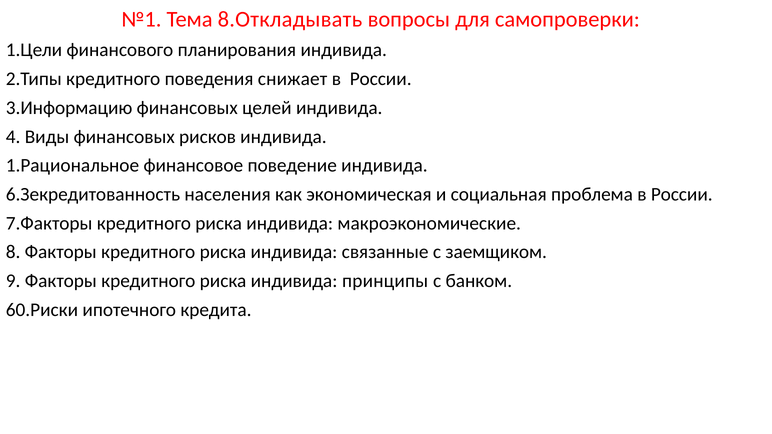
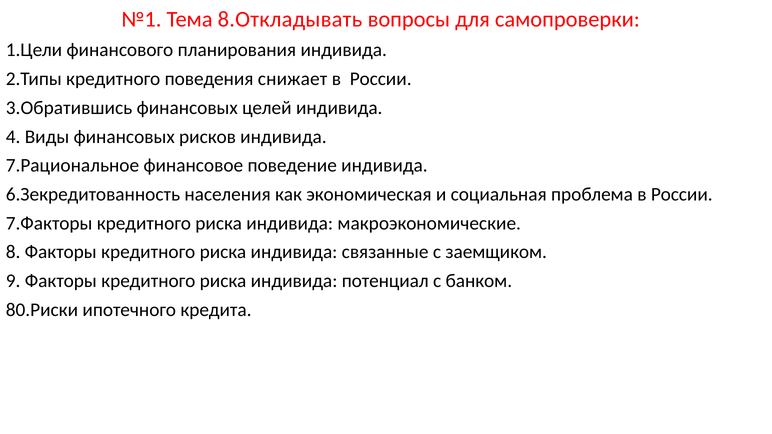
3.Информацию: 3.Информацию -> 3.Обратившись (69, 108)
1.Рациональное: 1.Рациональное -> 7.Рациональное (72, 166)
принципы: принципы -> потенциал (385, 281)
60.Риски: 60.Риски -> 80.Риски (42, 310)
